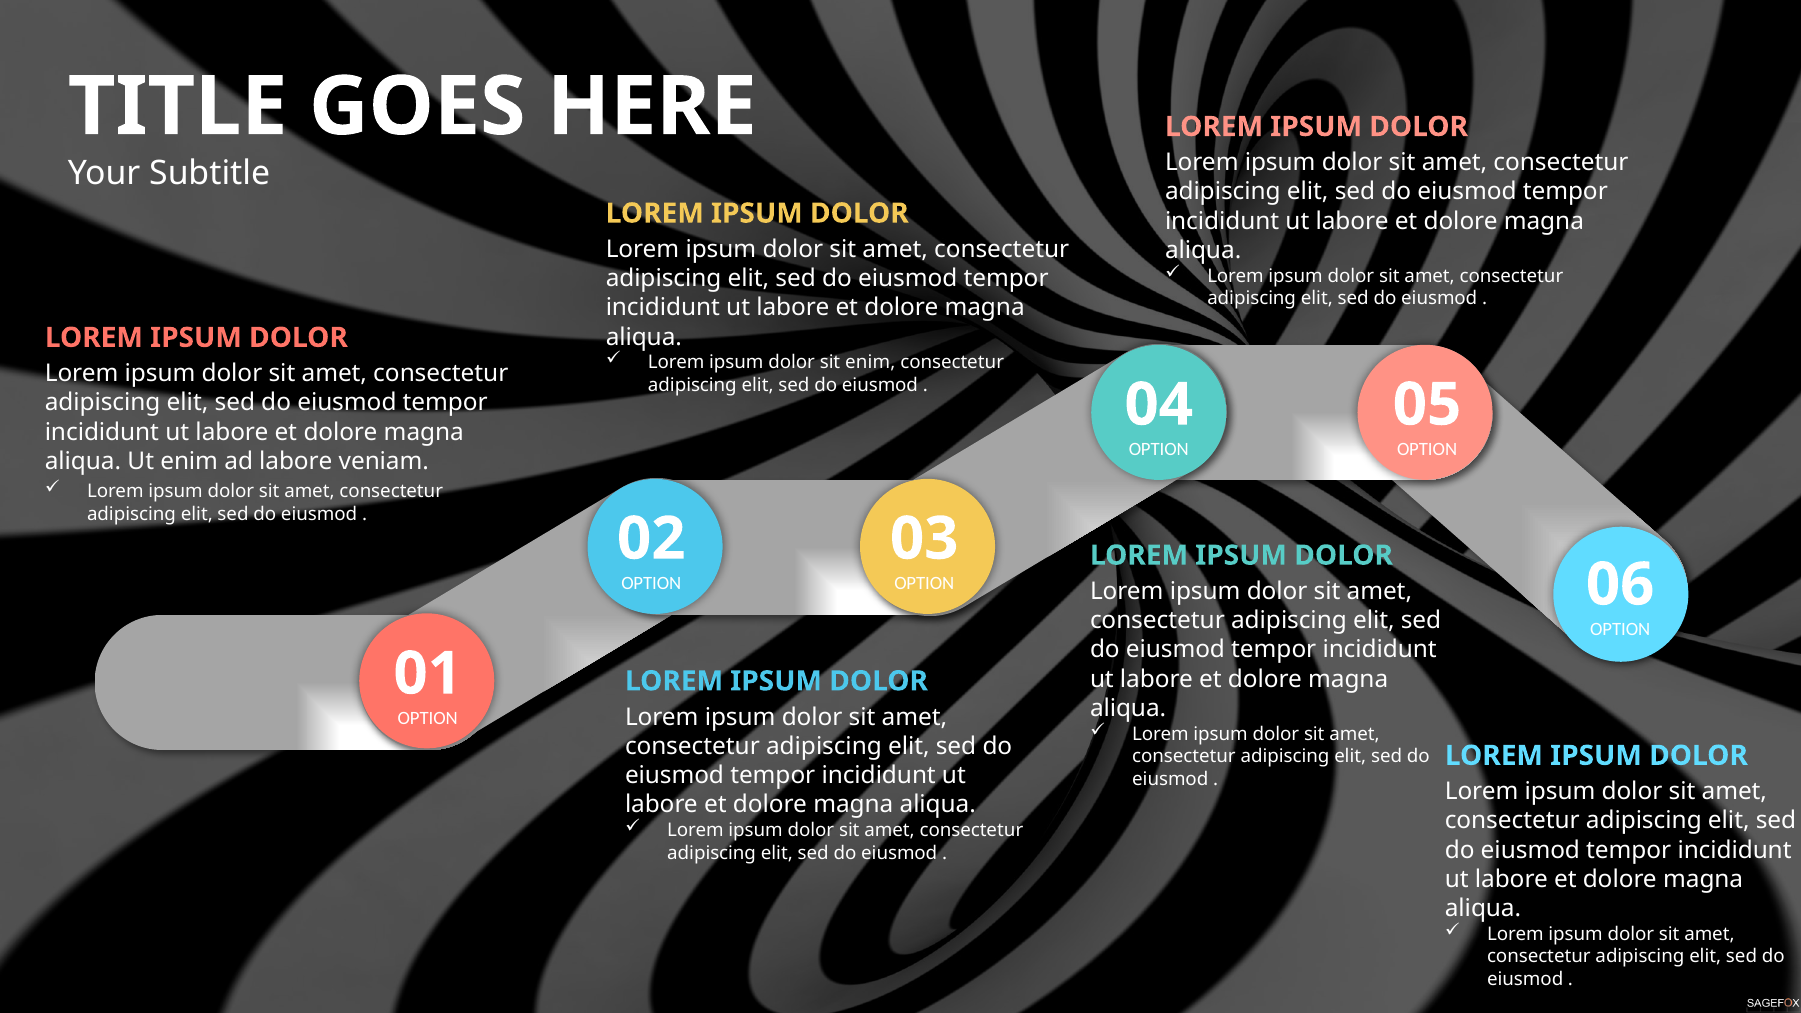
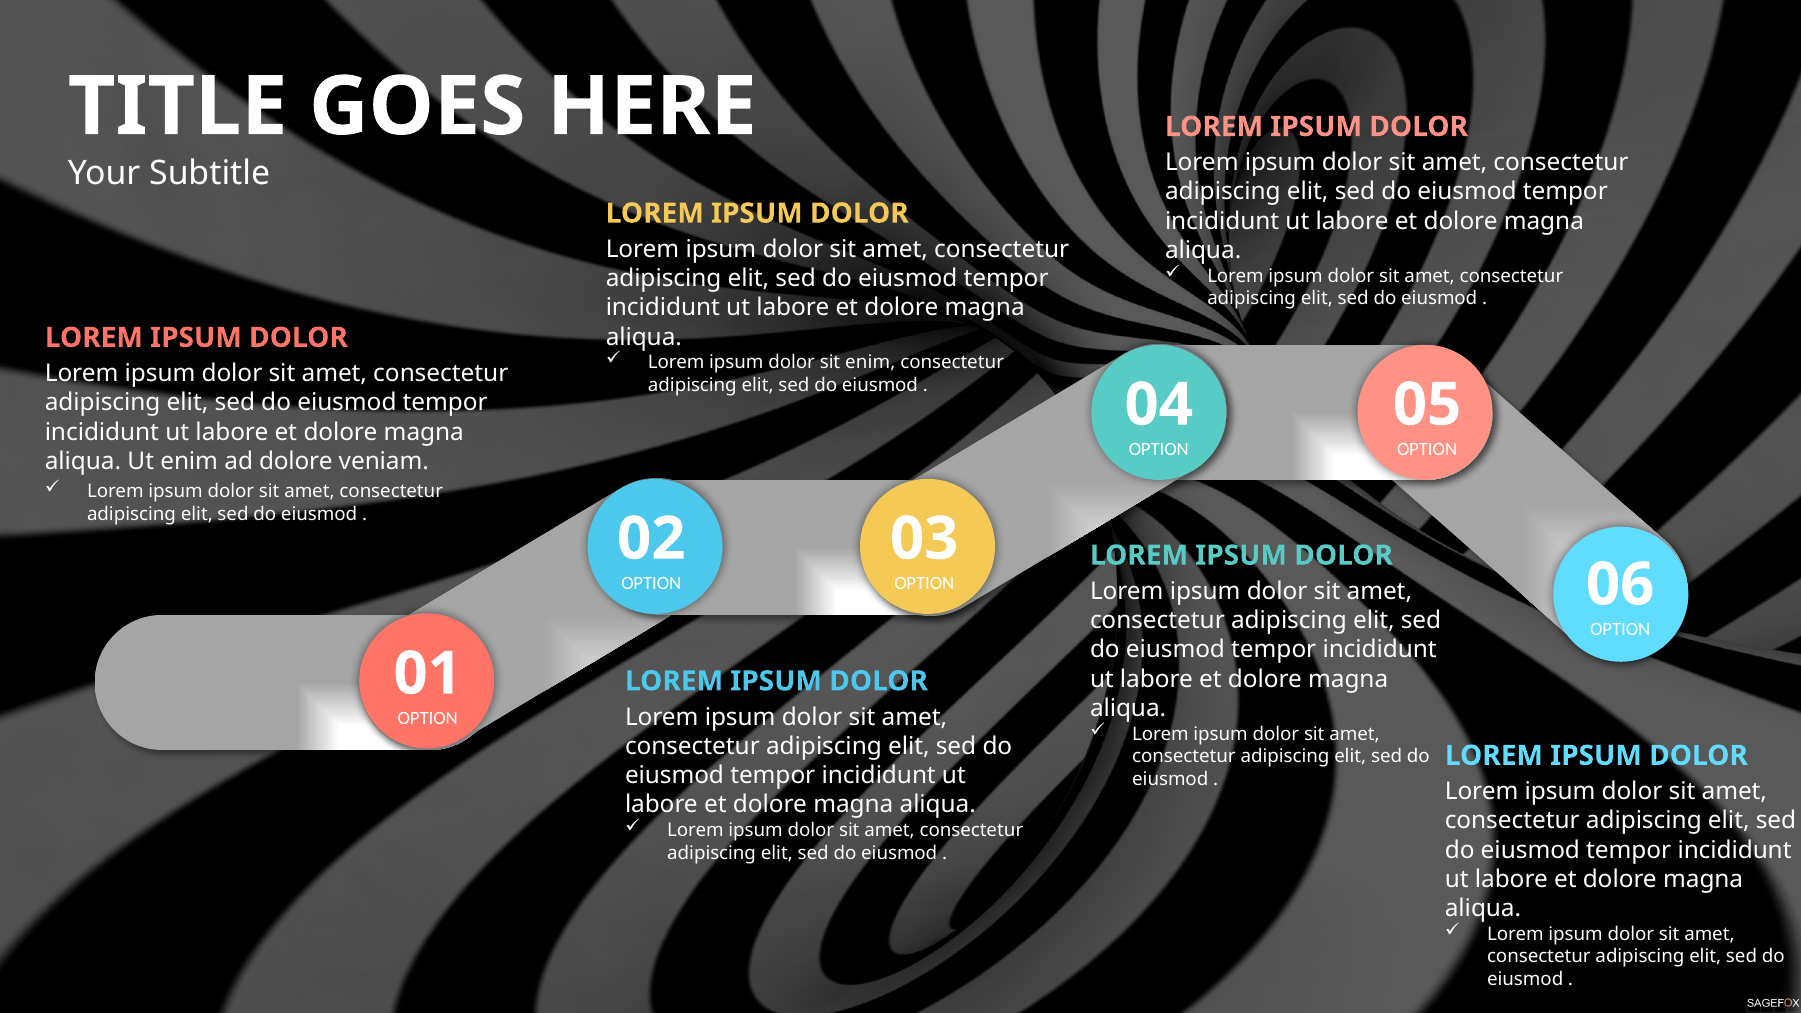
ad labore: labore -> dolore (296, 461)
